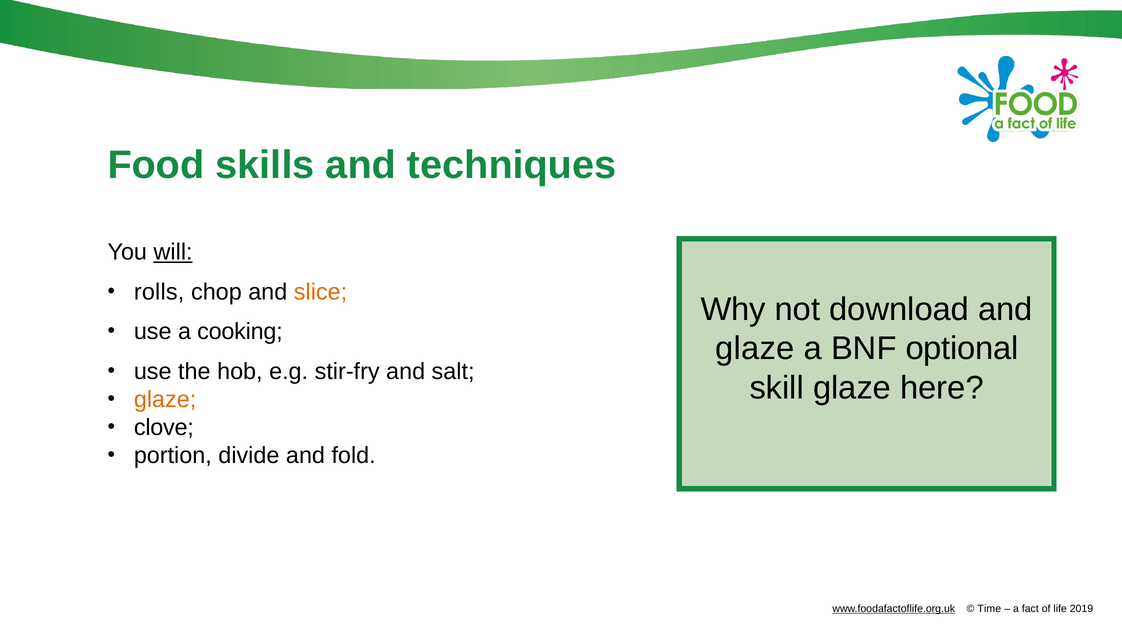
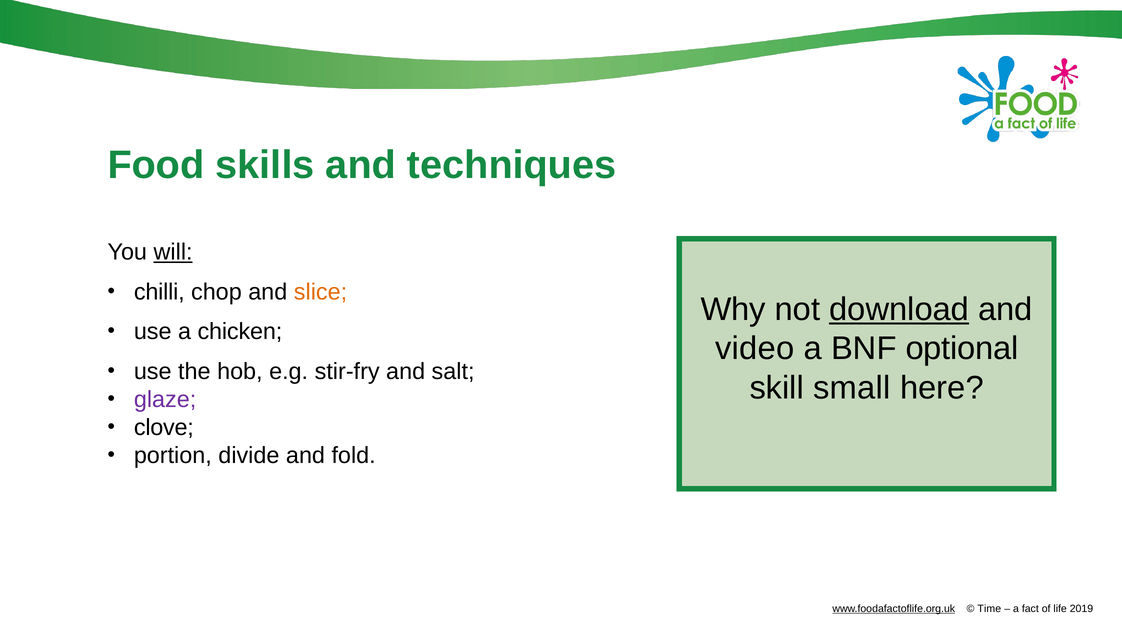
rolls: rolls -> chilli (159, 292)
download underline: none -> present (899, 309)
cooking: cooking -> chicken (240, 332)
glaze: glaze -> video (755, 349)
skill glaze: glaze -> small (852, 388)
glaze colour: orange -> purple (165, 400)
